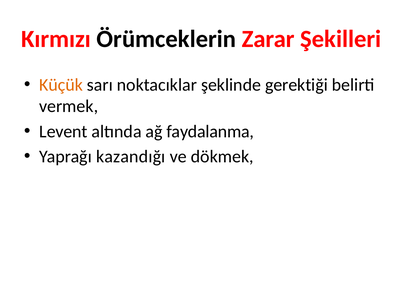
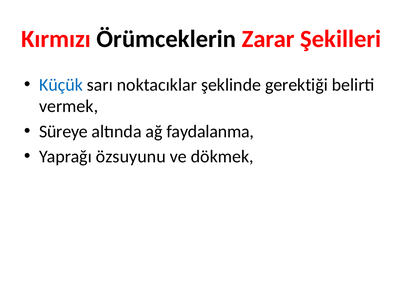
Küçük colour: orange -> blue (61, 85)
Levent: Levent -> Süreye (63, 131)
kazandığı: kazandığı -> özsuyunu (131, 156)
